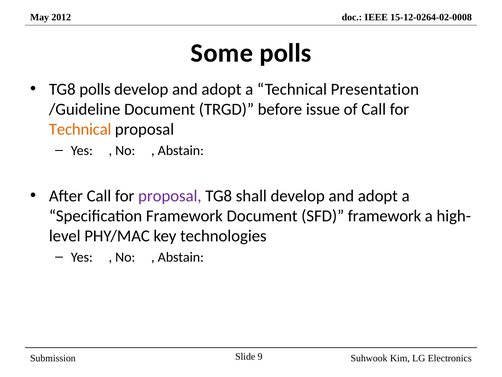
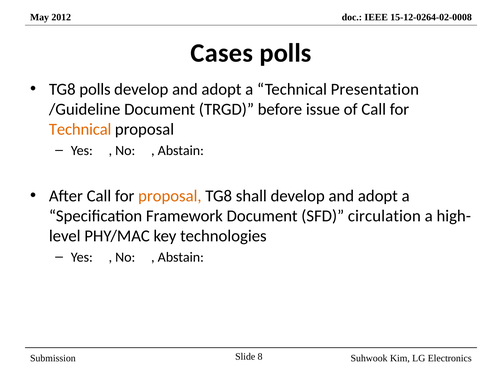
Some: Some -> Cases (222, 53)
proposal colour: purple -> orange (170, 196)
SFD framework: framework -> circulation (384, 216)
9: 9 -> 8 (260, 356)
